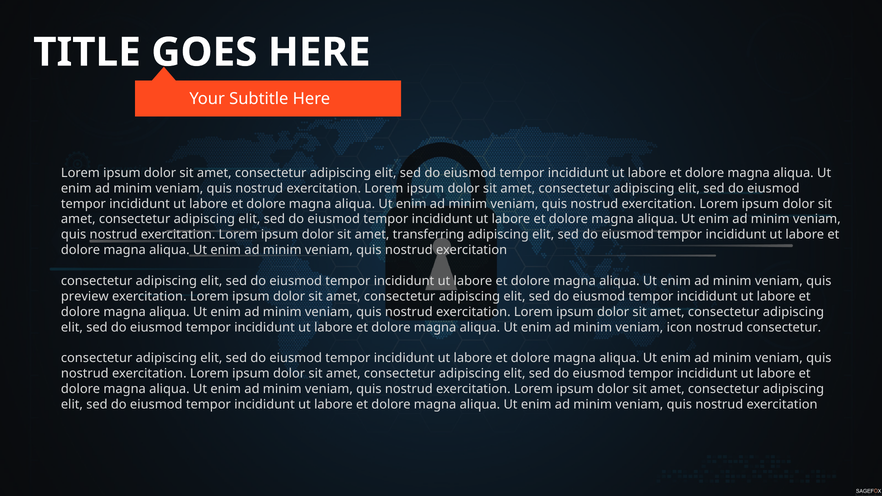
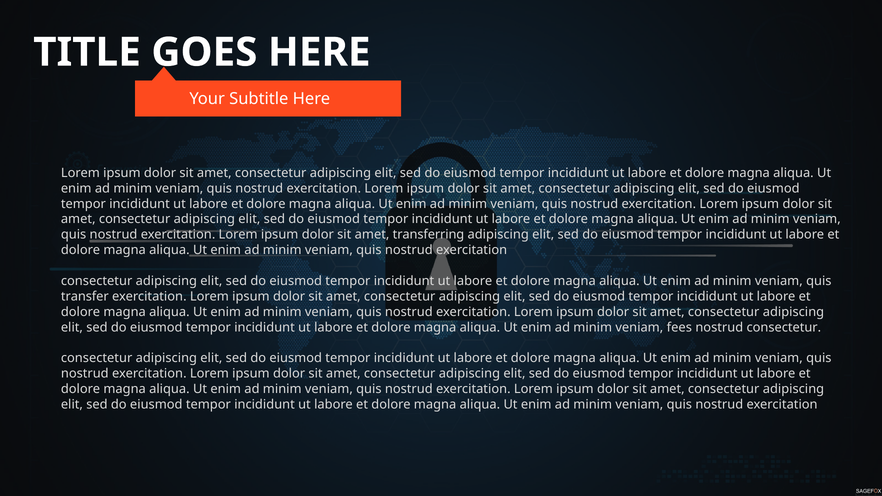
preview: preview -> transfer (85, 297)
icon: icon -> fees (679, 327)
